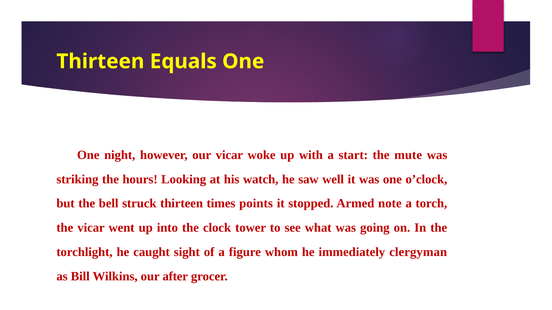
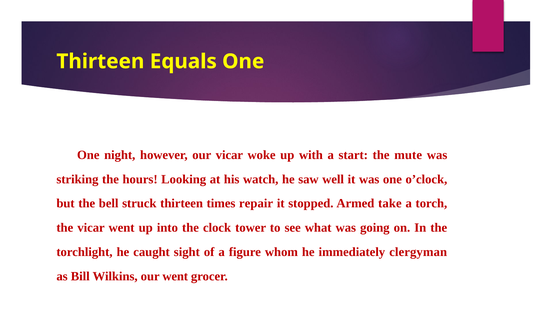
points: points -> repair (256, 204)
note: note -> take (390, 204)
our after: after -> went (175, 277)
